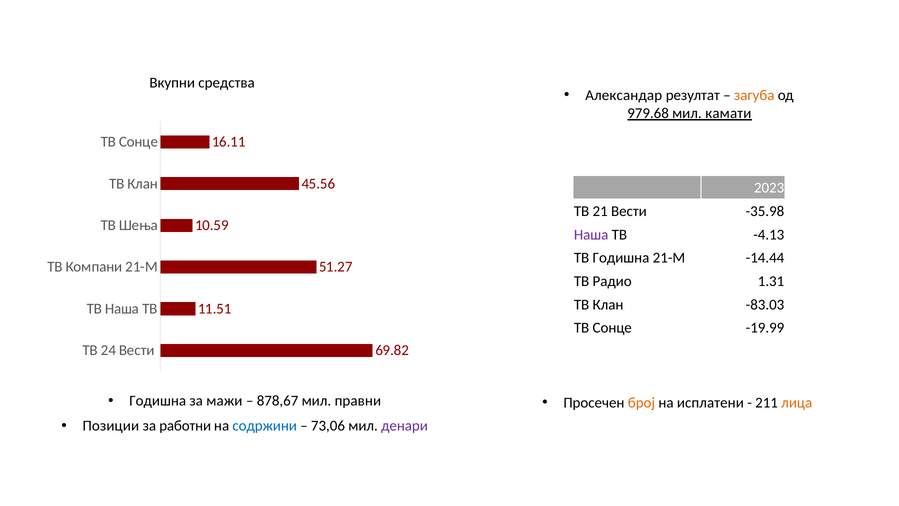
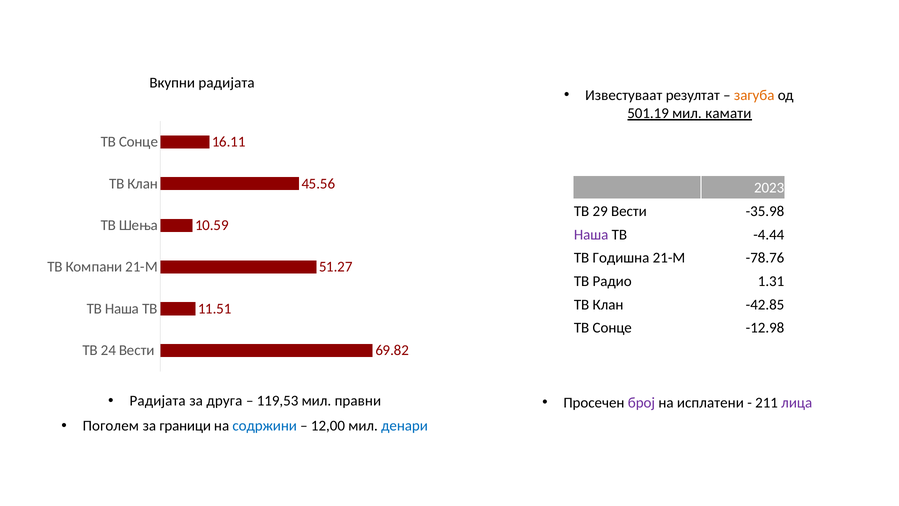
Вкупни средства: средства -> радијата (227, 83)
Александар: Александар -> Известуваат (624, 95)
979.68: 979.68 -> 501.19 (648, 113)
21: 21 -> 29 (600, 211)
-4.13: -4.13 -> -4.44 (769, 234)
-14.44: -14.44 -> -78.76 (765, 258)
-83.03: -83.03 -> -42.85 (765, 304)
-19.99: -19.99 -> -12.98 (765, 328)
Годишна: Годишна -> Радијата (158, 401)
мажи: мажи -> друга (224, 401)
878,67: 878,67 -> 119,53 (278, 401)
број colour: orange -> purple (641, 402)
лица colour: orange -> purple (797, 402)
Позиции: Позиции -> Поголем (111, 426)
работни: работни -> граници (185, 426)
73,06: 73,06 -> 12,00 (328, 426)
денари colour: purple -> blue (405, 426)
